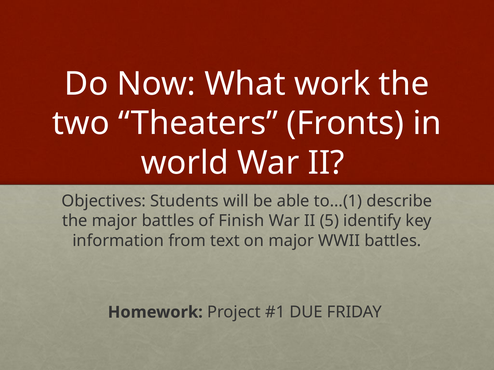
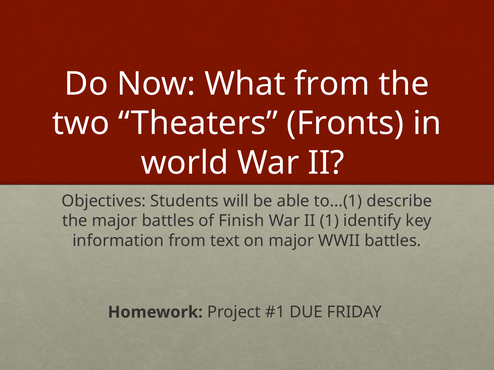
What work: work -> from (332, 84)
5: 5 -> 1 (329, 221)
